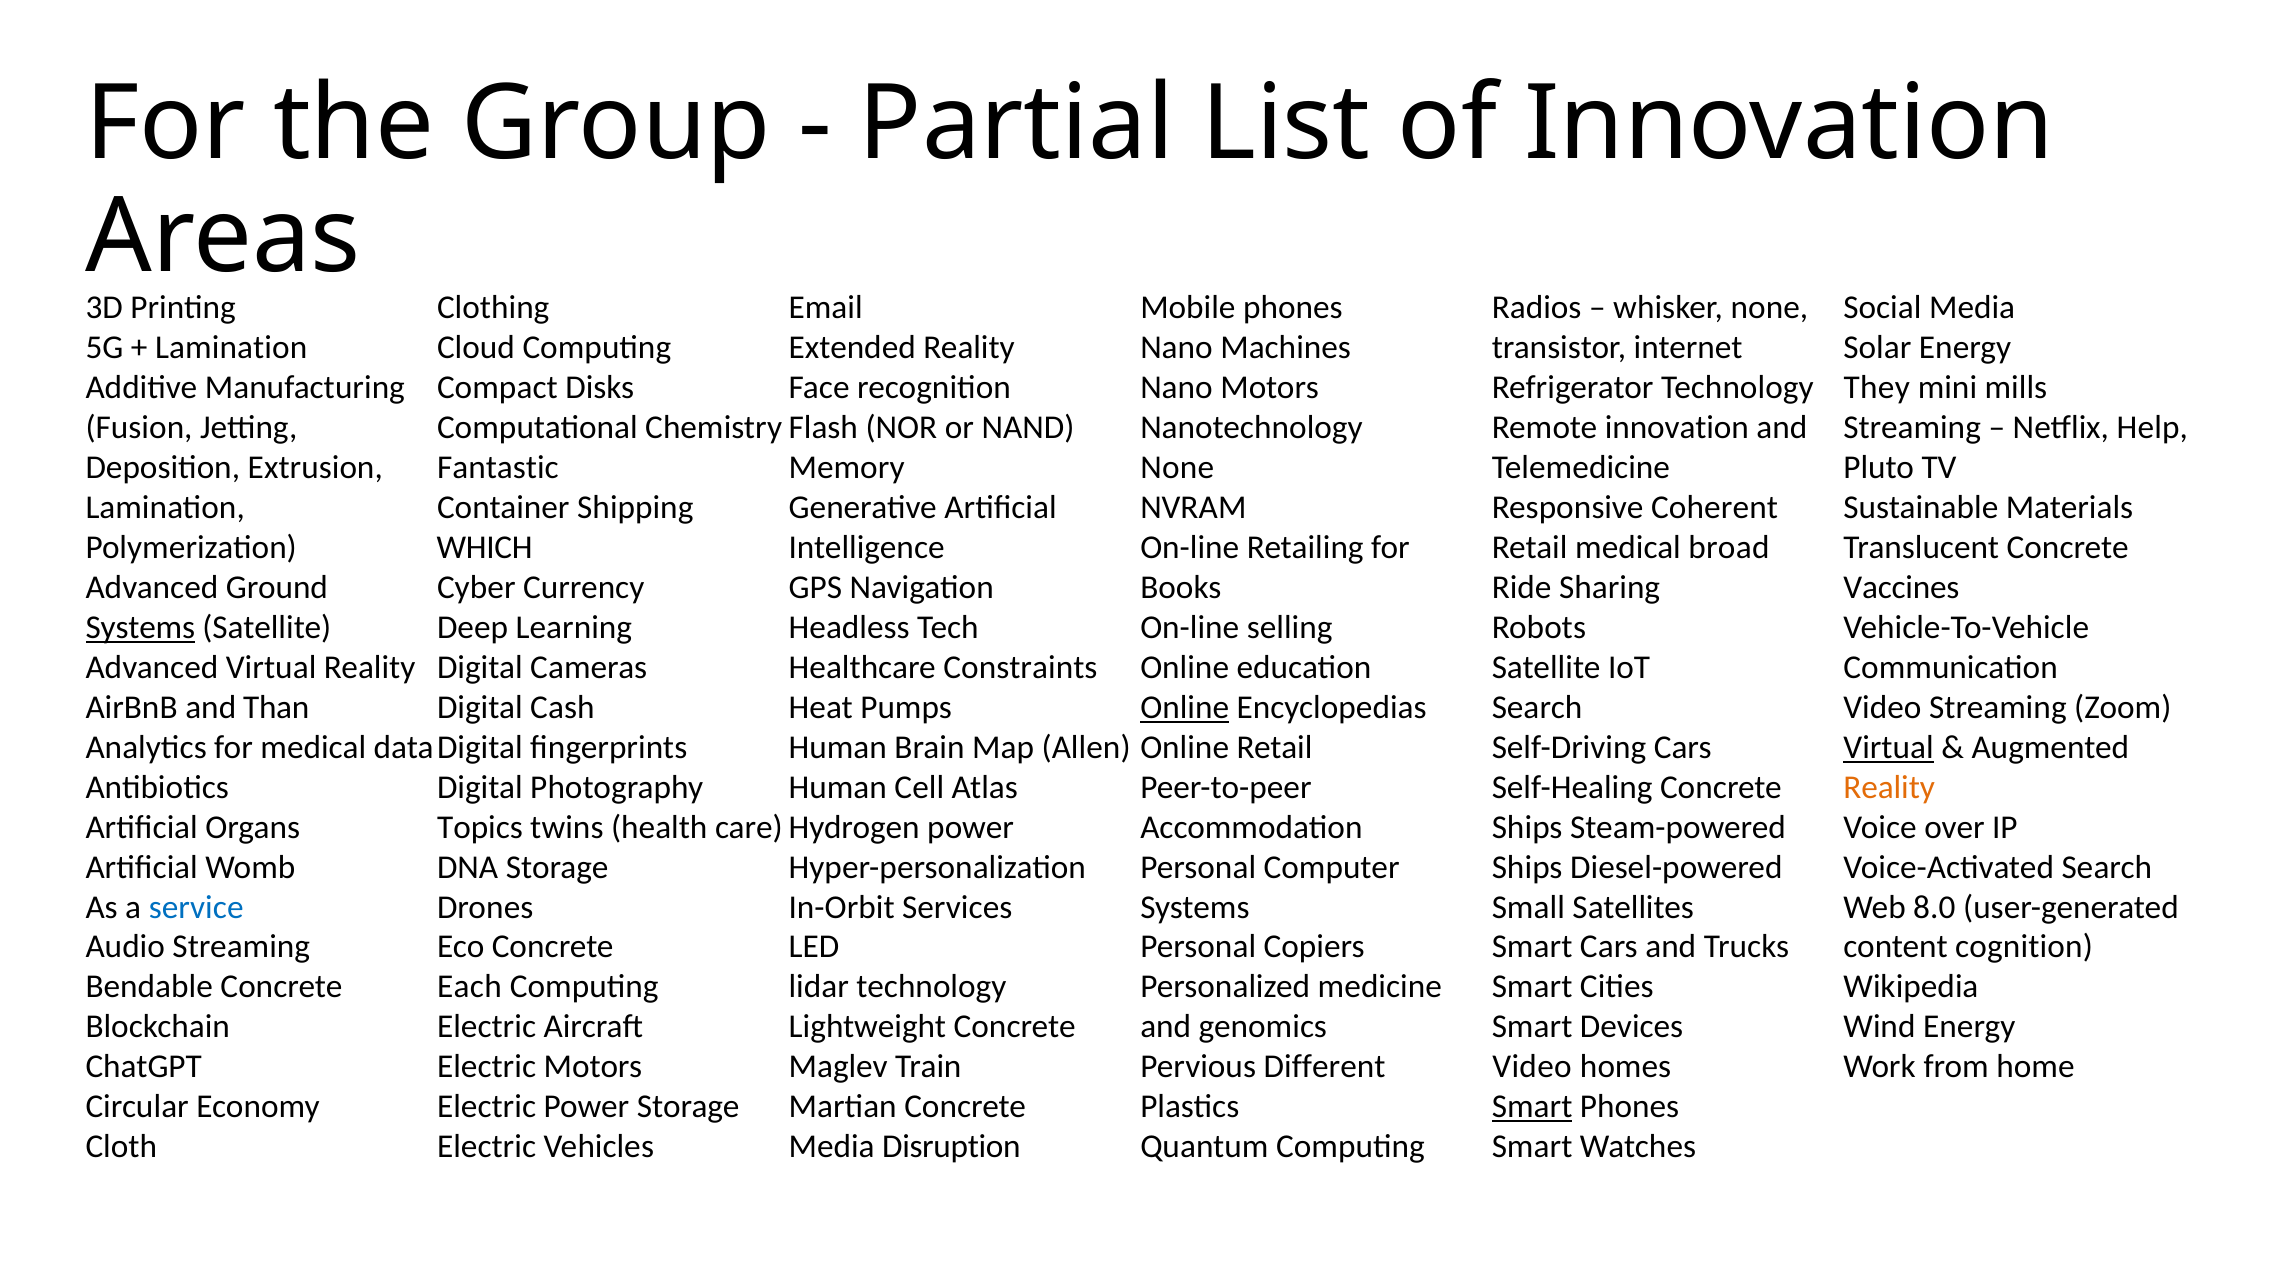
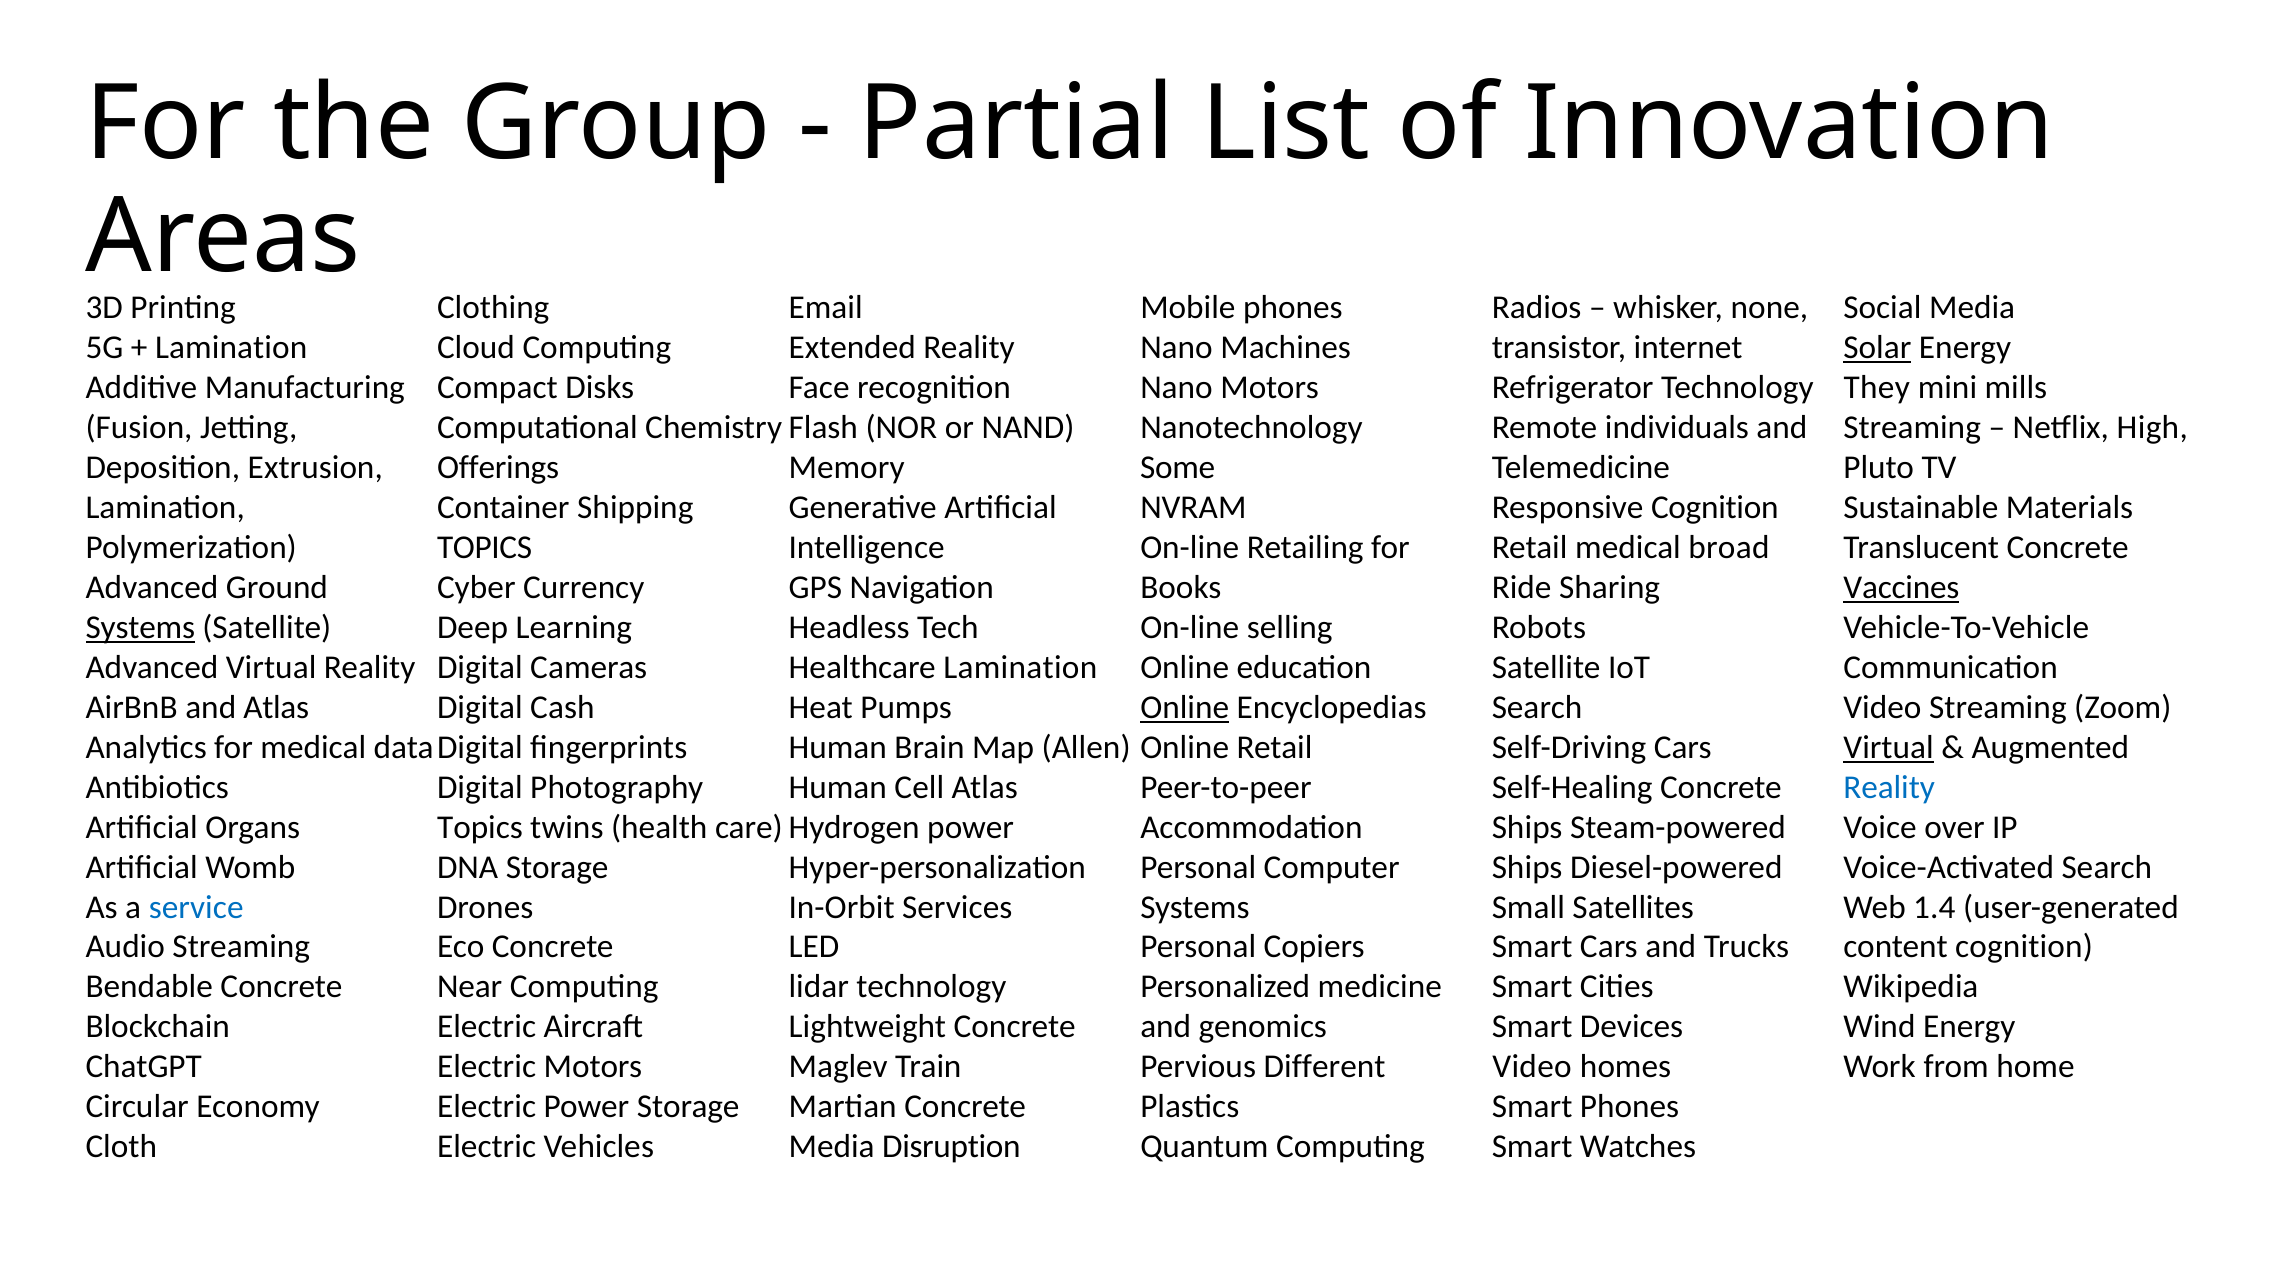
Solar underline: none -> present (1877, 348)
Remote innovation: innovation -> individuals (1677, 428)
Help: Help -> High (2152, 428)
Fantastic: Fantastic -> Offerings (498, 468)
None: None -> Some (1178, 468)
Responsive Coherent: Coherent -> Cognition (1715, 508)
WHICH: WHICH -> TOPICS (485, 548)
Vaccines underline: none -> present (1901, 588)
Healthcare Constraints: Constraints -> Lamination (1020, 667)
and Than: Than -> Atlas (276, 707)
Reality colour: orange -> blue (1889, 787)
8.0: 8.0 -> 1.4 (1934, 907)
Each: Each -> Near (470, 987)
Smart underline: present -> none (1532, 1107)
